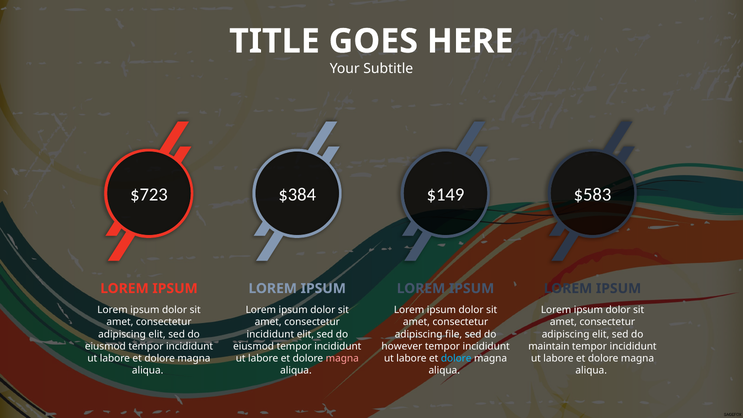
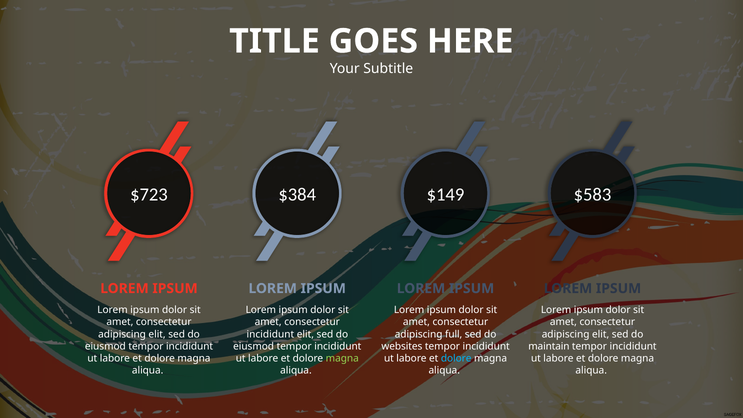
file: file -> full (454, 334)
however: however -> websites (402, 346)
magna colour: pink -> light green (342, 358)
